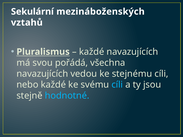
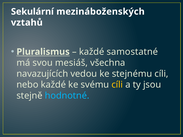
každé navazujících: navazujících -> samostatné (132, 52)
pořádá: pořádá -> mesiáš (71, 63)
cíli colour: light blue -> yellow (117, 85)
